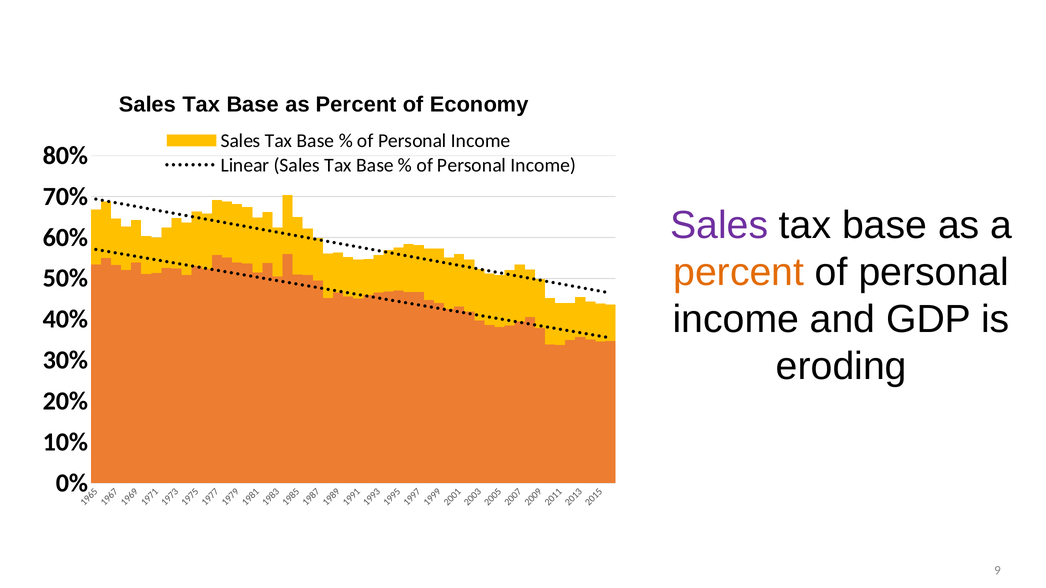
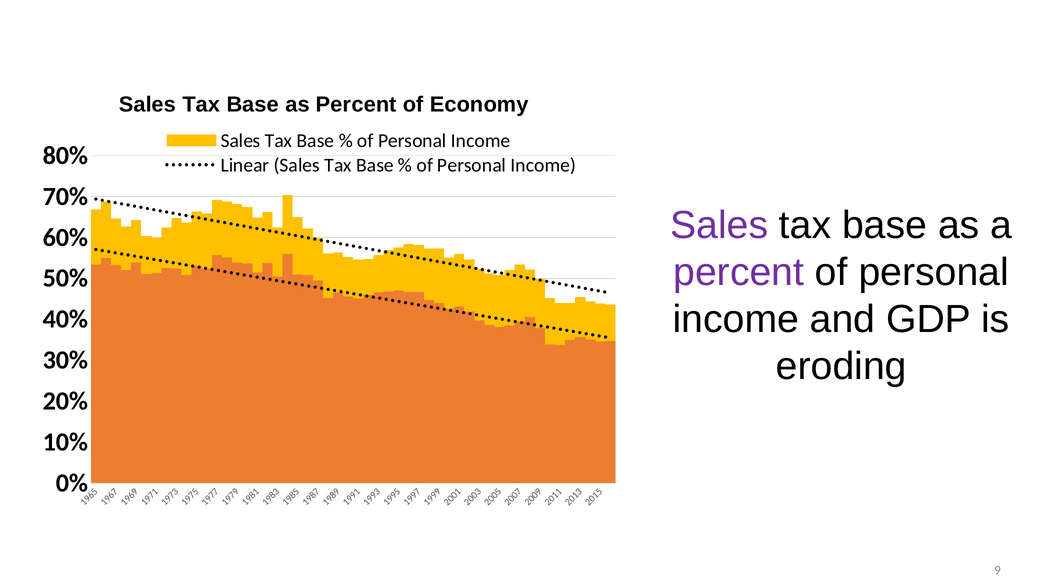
percent colour: orange -> purple (739, 272)
